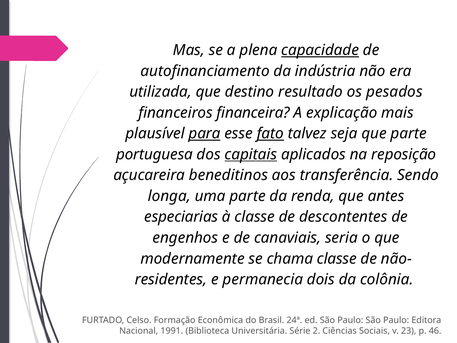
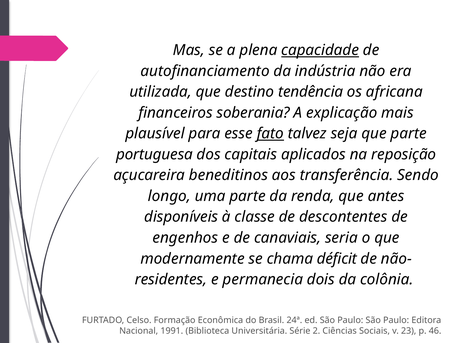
resultado: resultado -> tendência (311, 92)
pesados: pesados -> africana (394, 92)
financeira: financeira -> soberania (253, 113)
para underline: present -> none (205, 133)
capitais underline: present -> none (251, 154)
longa: longa -> longo (169, 196)
especiarias: especiarias -> disponíveis (181, 217)
chama classe: classe -> déficit (337, 258)
